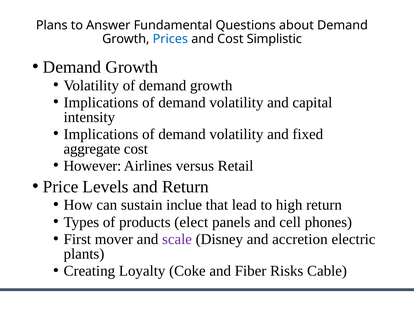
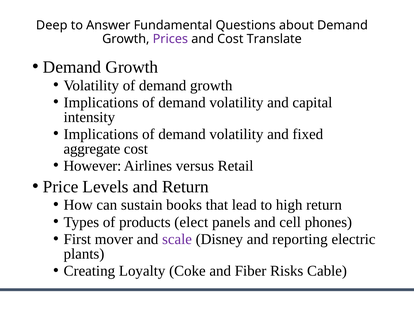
Plans: Plans -> Deep (52, 25)
Prices colour: blue -> purple (170, 39)
Simplistic: Simplistic -> Translate (274, 39)
inclue: inclue -> books (184, 205)
accretion: accretion -> reporting (300, 239)
